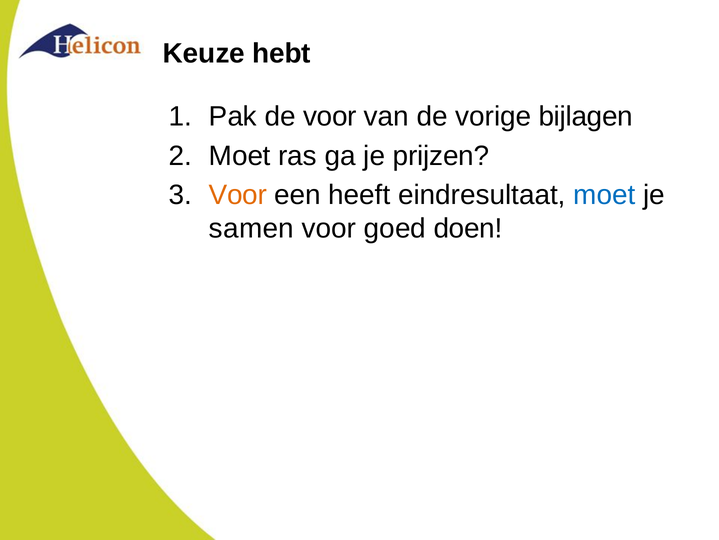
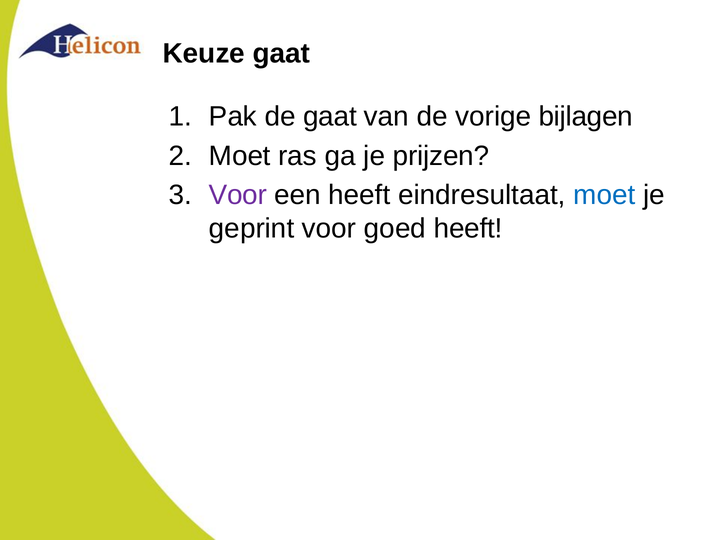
Keuze hebt: hebt -> gaat (281, 54)
de voor: voor -> gaat (330, 116)
Voor colour: orange -> purple (238, 195)
samen: samen -> geprint (252, 228)
goed doen: doen -> heeft (468, 228)
